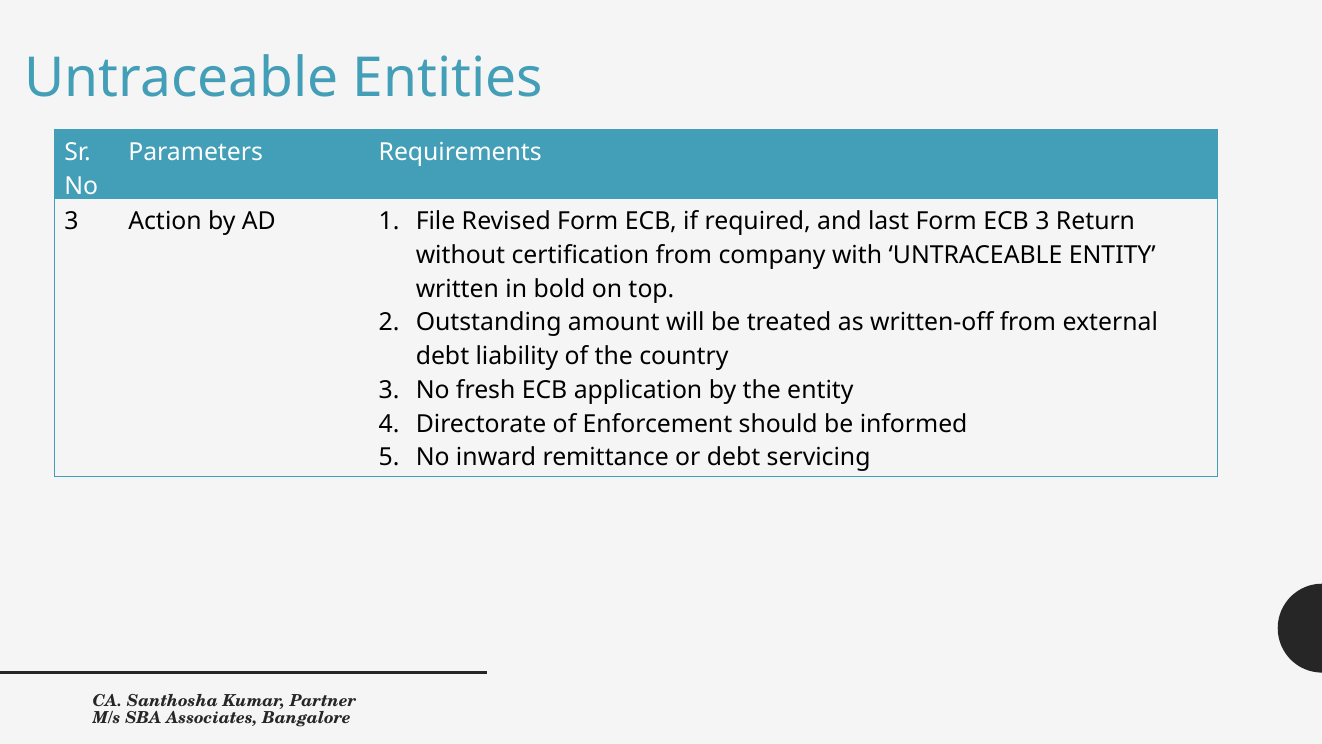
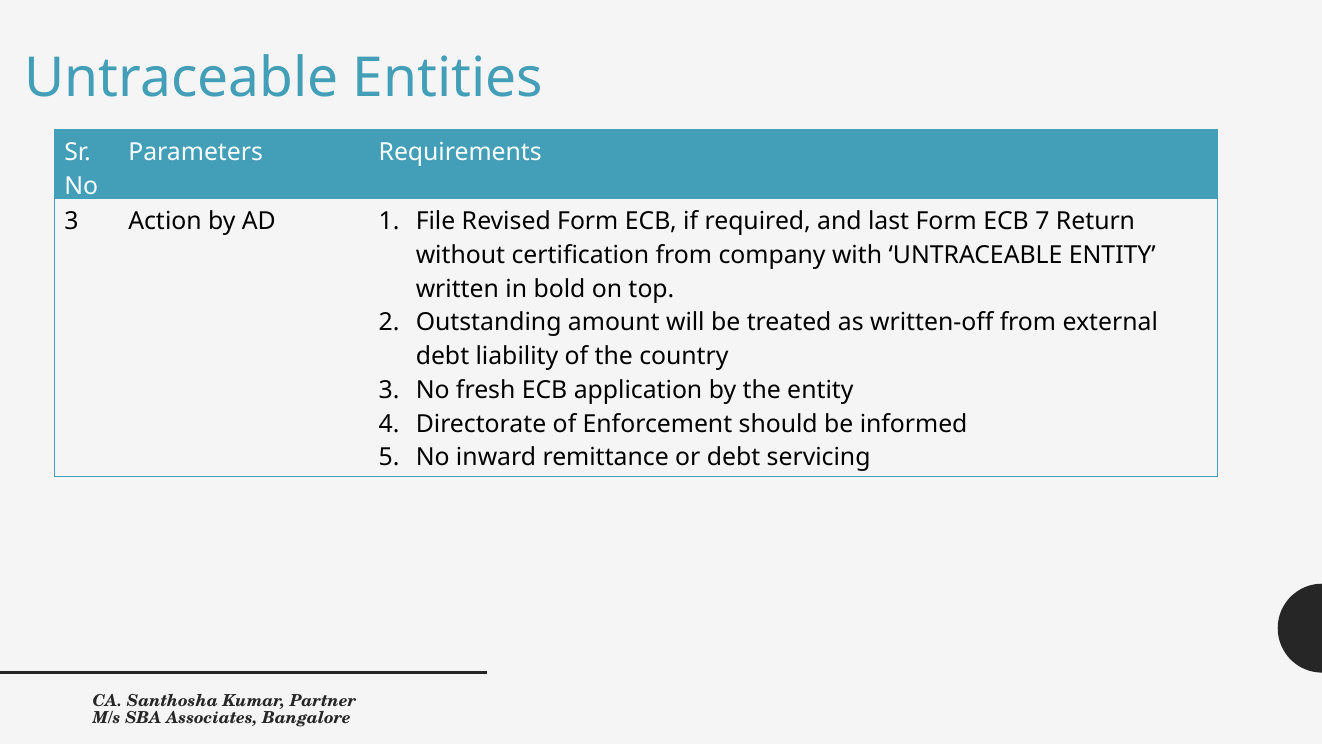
ECB 3: 3 -> 7 (1042, 221)
